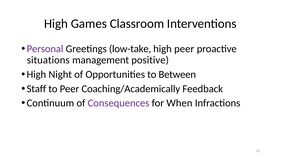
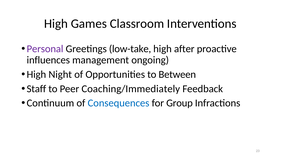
high peer: peer -> after (184, 49)
situations: situations -> influences (48, 60)
positive: positive -> ongoing (150, 60)
Coaching/Academically: Coaching/Academically -> Coaching/Immediately (131, 89)
Consequences colour: purple -> blue (119, 103)
When: When -> Group (180, 103)
